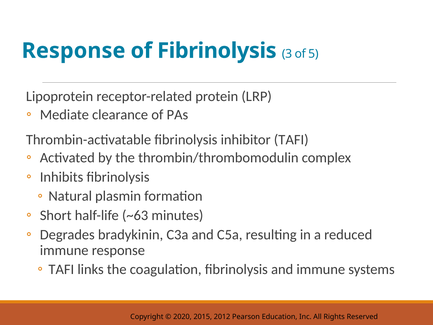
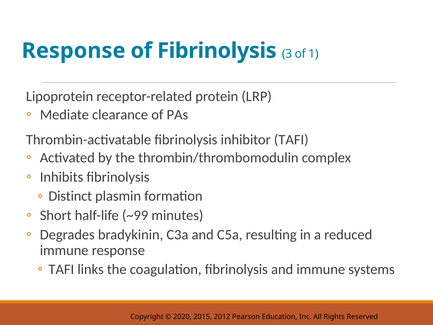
5: 5 -> 1 (313, 54)
Natural: Natural -> Distinct (70, 196)
~63: ~63 -> ~99 (135, 215)
